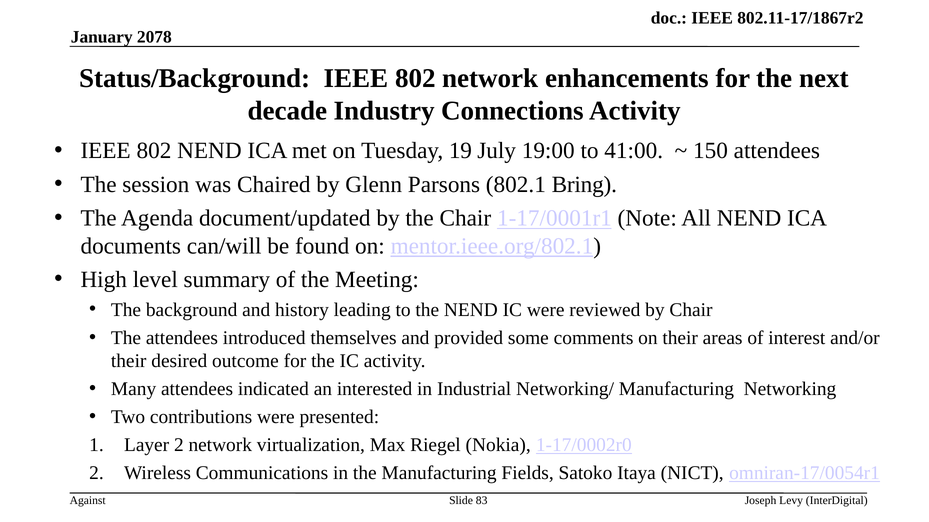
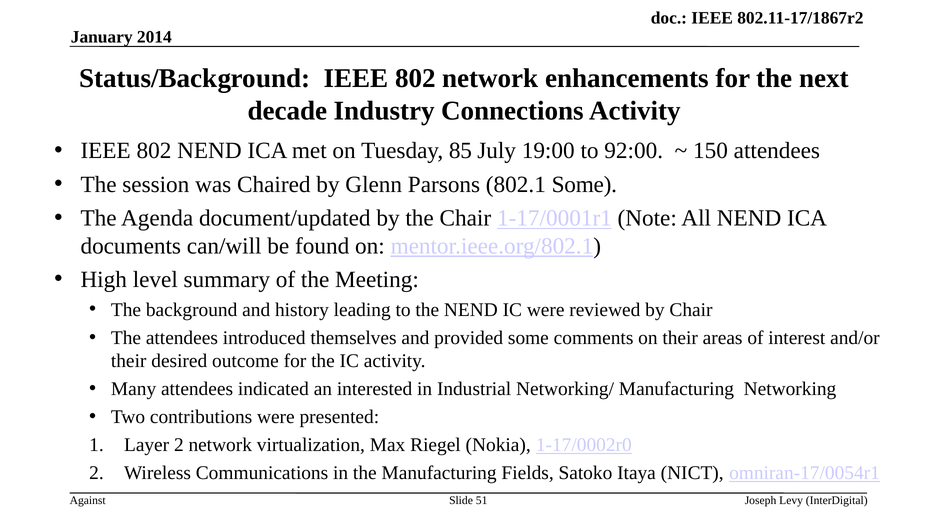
2078: 2078 -> 2014 (154, 37)
19: 19 -> 85 (460, 151)
41:00: 41:00 -> 92:00 (634, 151)
802.1 Bring: Bring -> Some (584, 185)
83: 83 -> 51 (482, 501)
